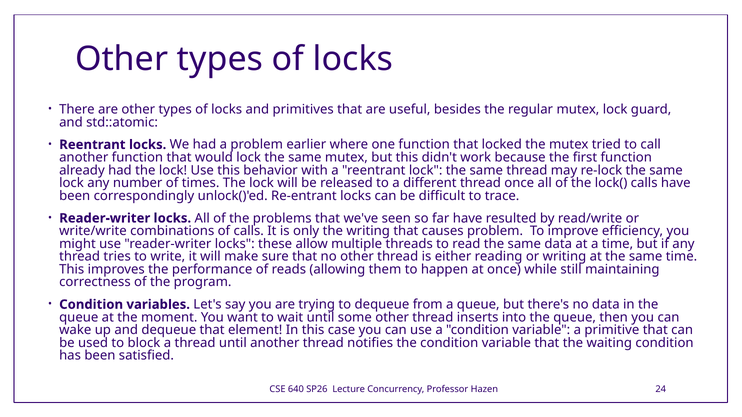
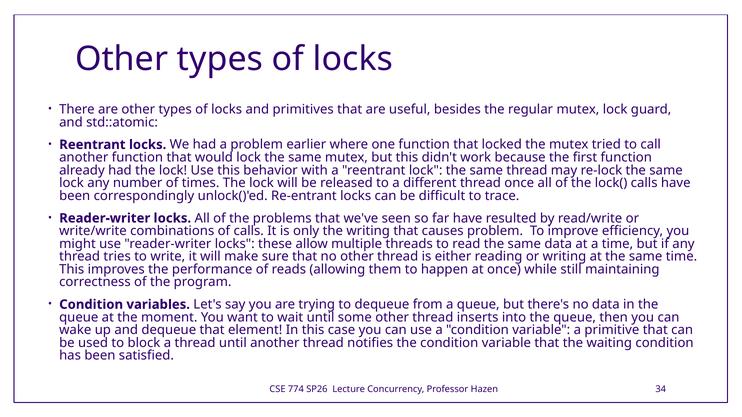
640: 640 -> 774 (296, 390)
24: 24 -> 34 (661, 390)
